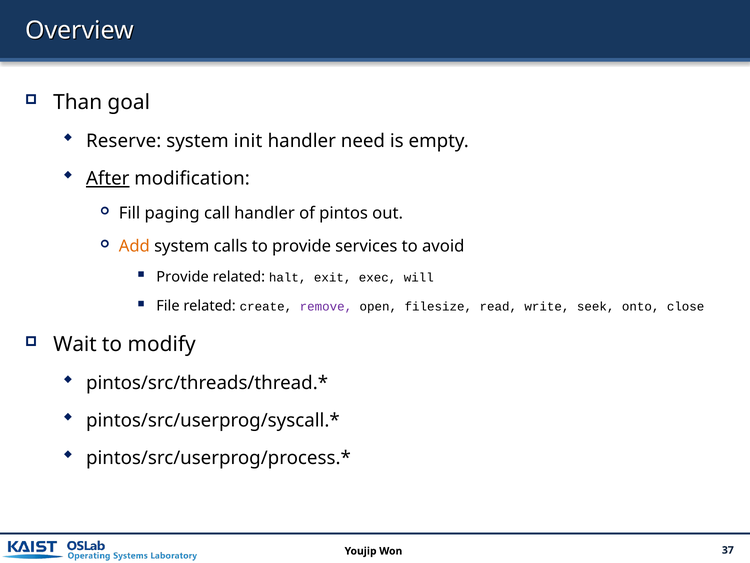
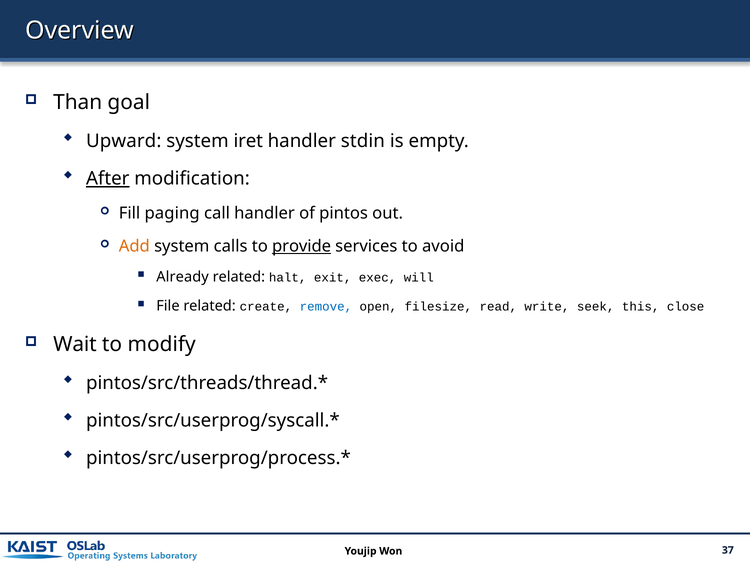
Reserve: Reserve -> Upward (124, 141)
init: init -> iret (248, 141)
need: need -> stdin (363, 141)
provide underline: none -> present (302, 246)
Provide: Provide -> Already (183, 276)
remove colour: purple -> blue (326, 306)
onto: onto -> this (641, 306)
